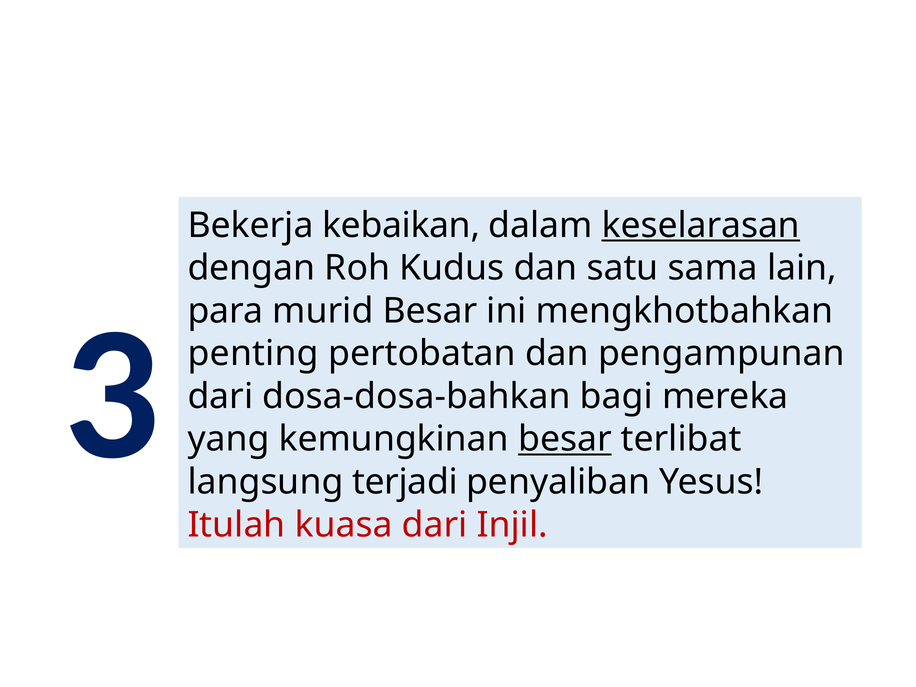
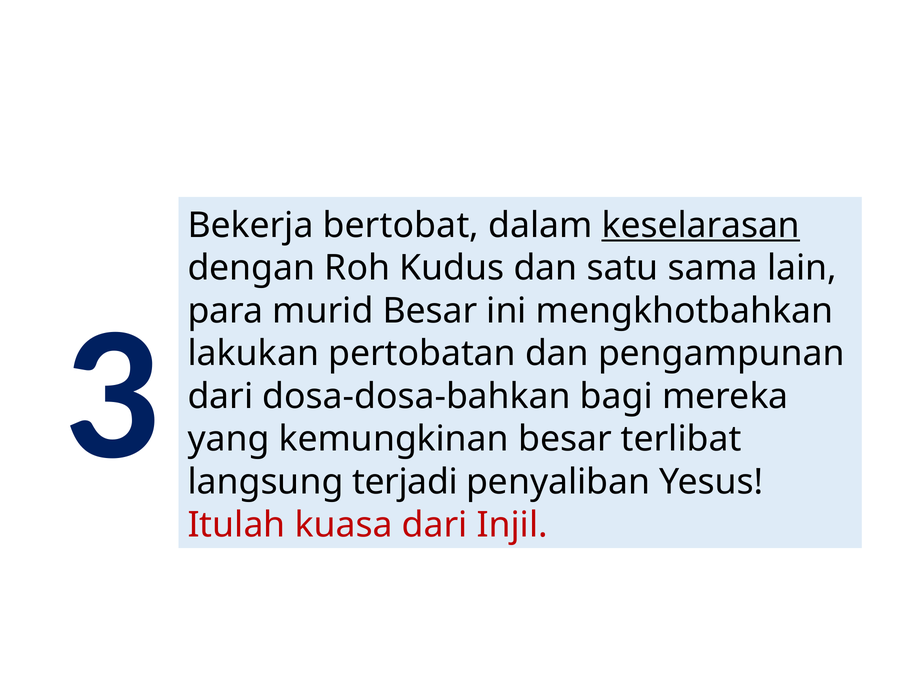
kebaikan: kebaikan -> bertobat (401, 225)
penting: penting -> lakukan (253, 354)
besar underline: present -> none (565, 439)
